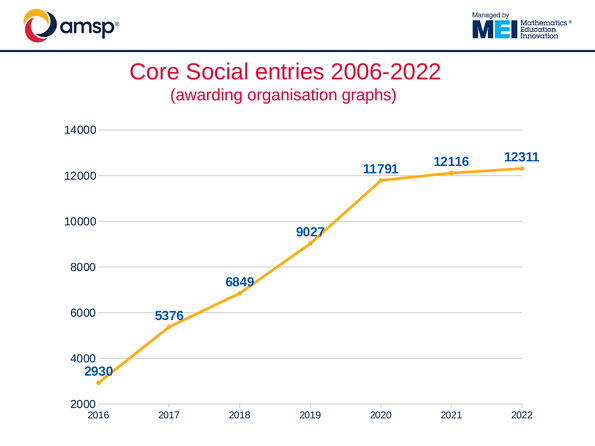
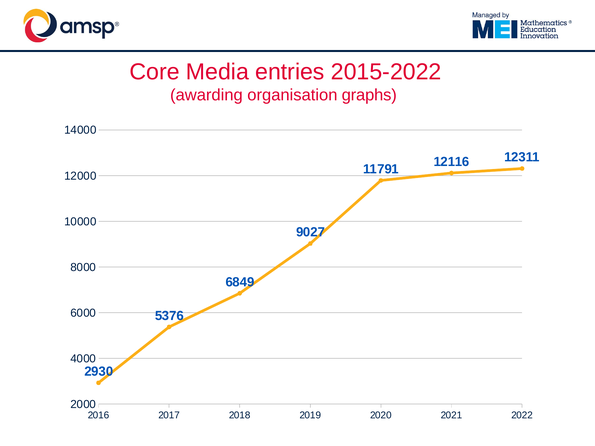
Social: Social -> Media (217, 72)
2006-2022: 2006-2022 -> 2015-2022 (386, 72)
